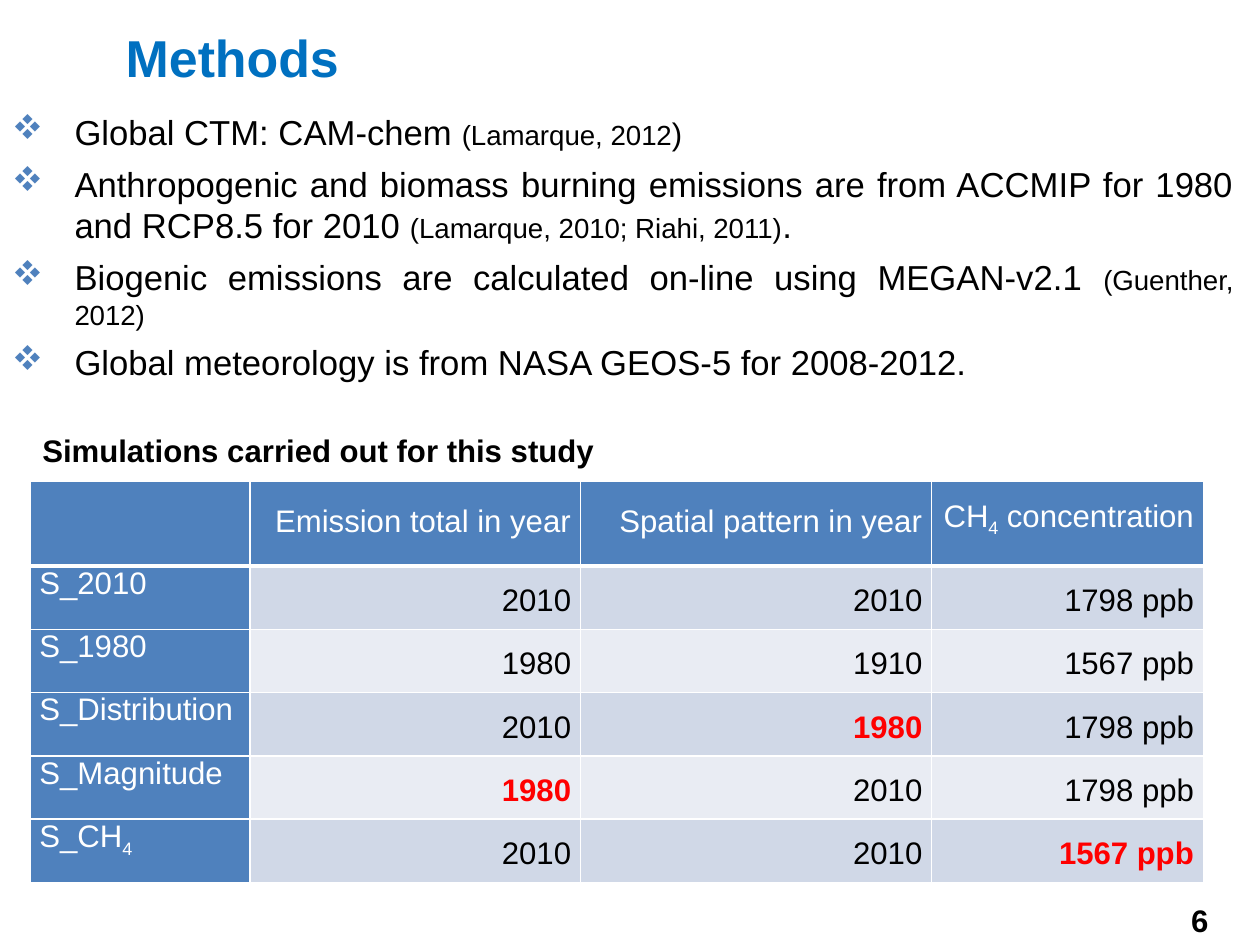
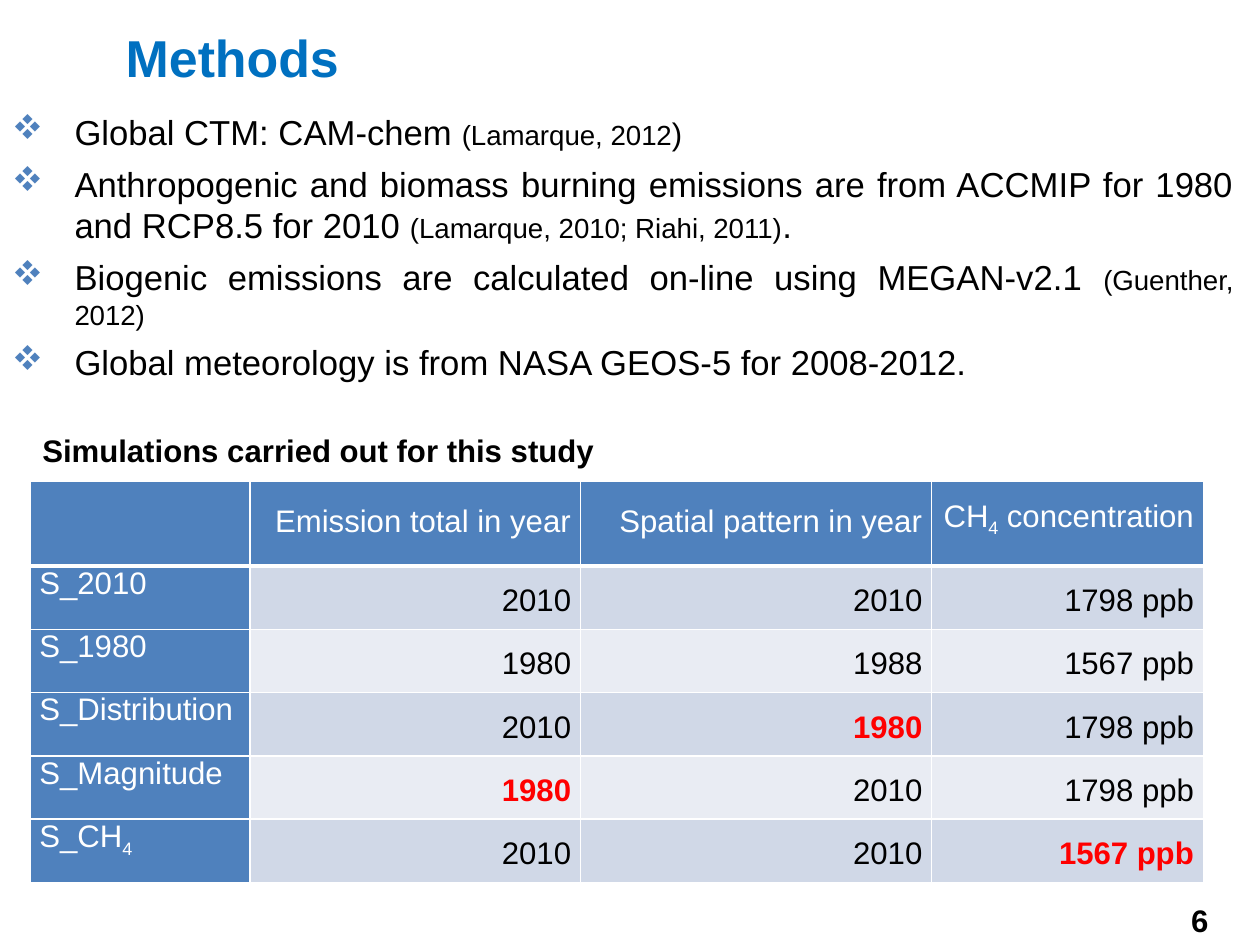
1910: 1910 -> 1988 (888, 665)
